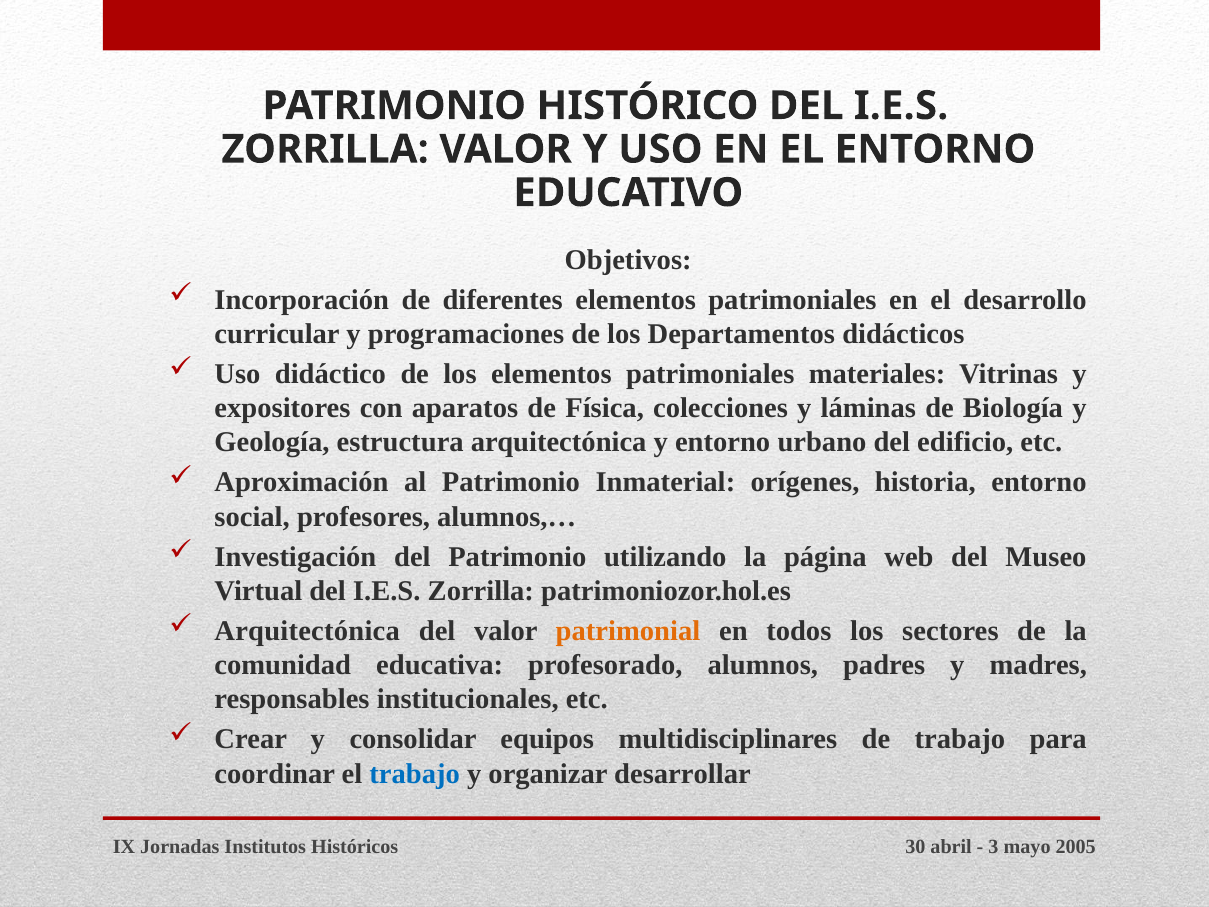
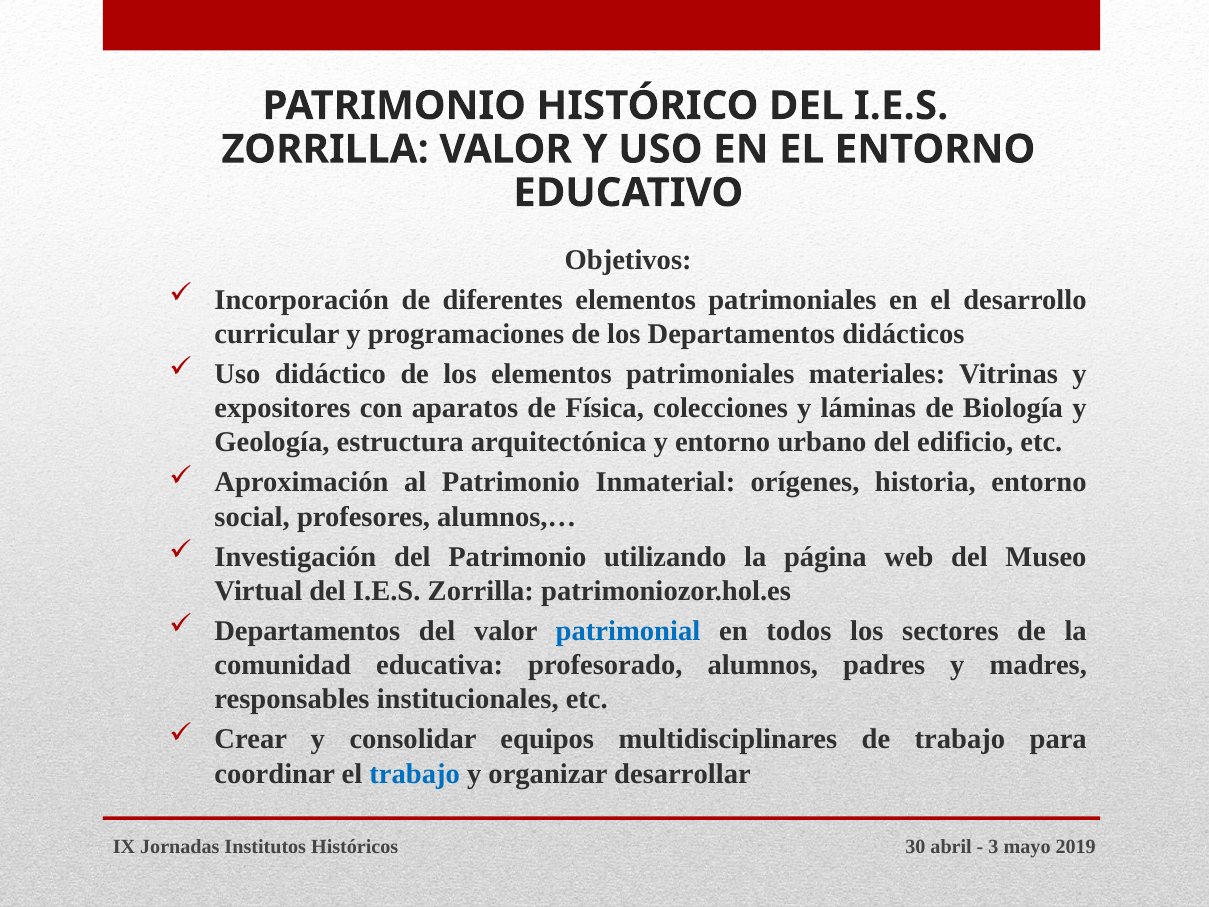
Arquitectónica: Arquitectónica -> Departamentos (307, 631)
patrimonial colour: orange -> blue (628, 631)
2005: 2005 -> 2019 (1076, 846)
